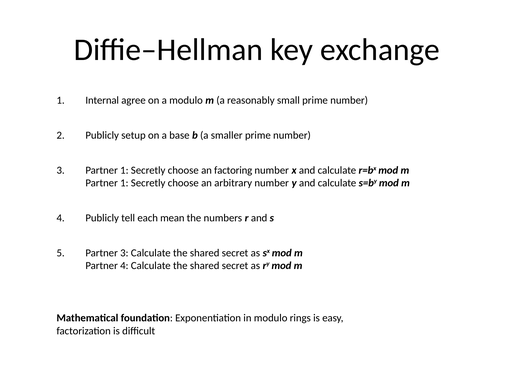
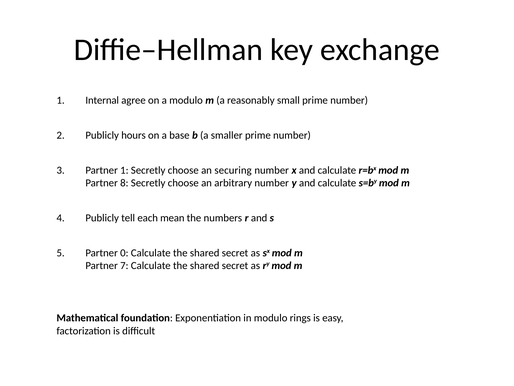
setup: setup -> hours (134, 135)
factoring: factoring -> securing (233, 170)
1: 1 -> 8 (124, 183)
Partner 3: 3 -> 0 (124, 253)
Partner 4: 4 -> 7 (124, 265)
